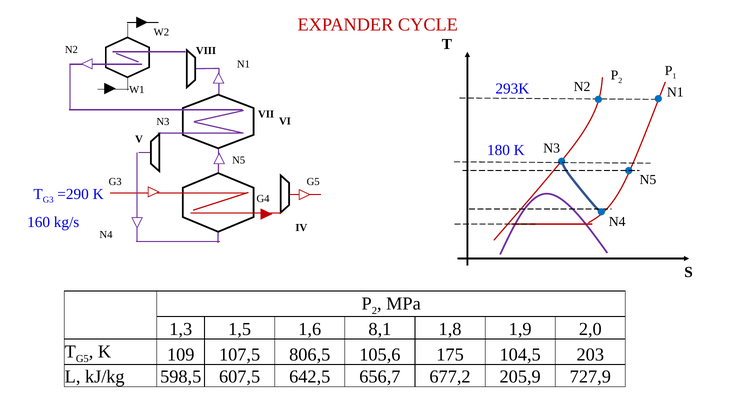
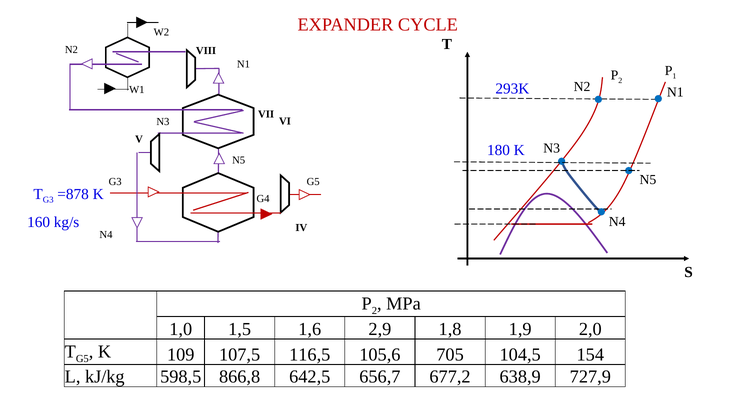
=290: =290 -> =878 (73, 194)
1,3: 1,3 -> 1,0 (181, 329)
8,1: 8,1 -> 2,9 (380, 329)
806,5: 806,5 -> 116,5 (310, 354)
175: 175 -> 705 (450, 354)
203: 203 -> 154 (590, 354)
607,5: 607,5 -> 866,8 (240, 377)
205,9: 205,9 -> 638,9 (520, 377)
